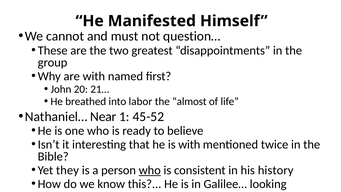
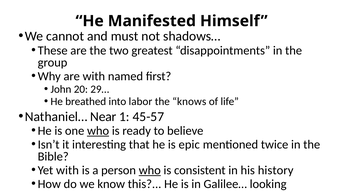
question…: question… -> shadows… (192, 36)
21…: 21… -> 29… (100, 89)
almost: almost -> knows (189, 101)
45-52: 45-52 -> 45-57 (148, 116)
who underline: none -> present (98, 131)
is with: with -> epic (189, 144)
Yet they: they -> with (67, 170)
